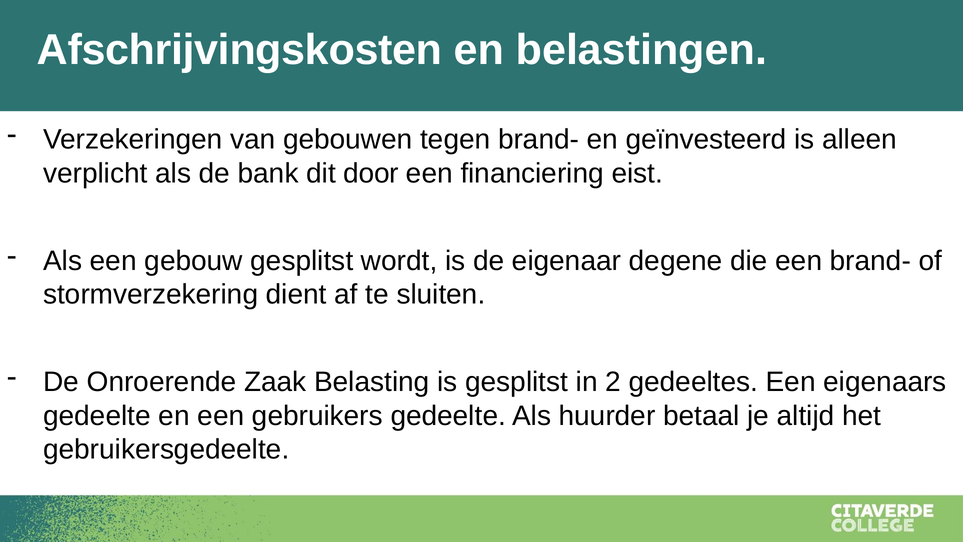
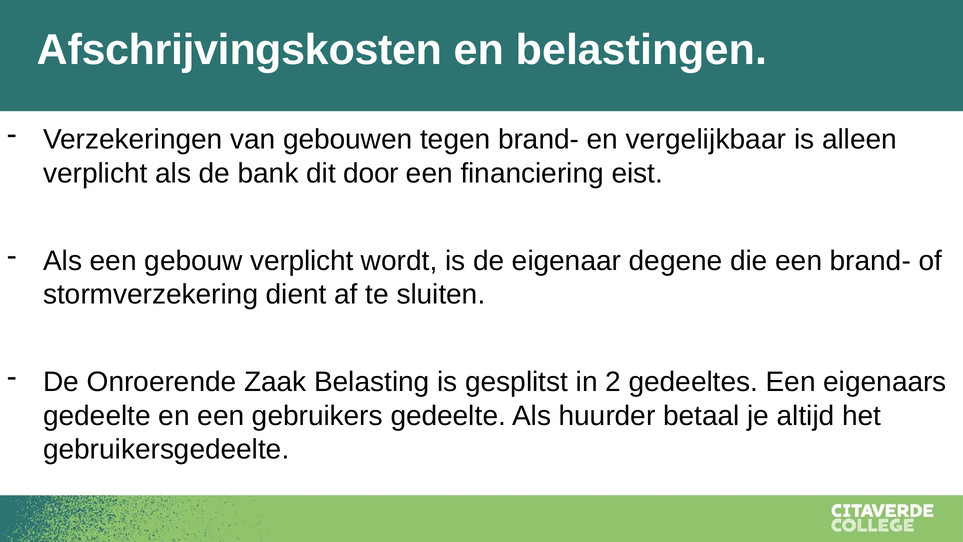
geïnvesteerd: geïnvesteerd -> vergelijkbaar (706, 140)
gebouw gesplitst: gesplitst -> verplicht (302, 261)
